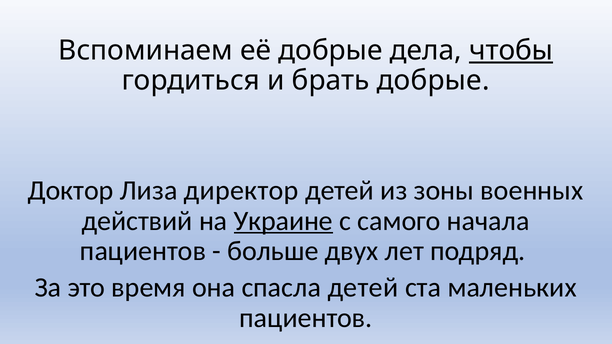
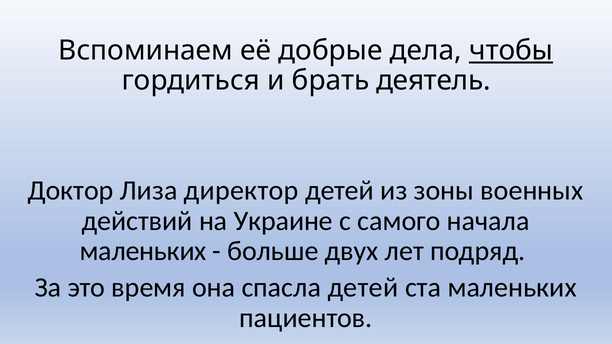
брать добрые: добрые -> деятель (433, 81)
Украине underline: present -> none (283, 221)
пациентов: пациентов -> маленьких (143, 251)
